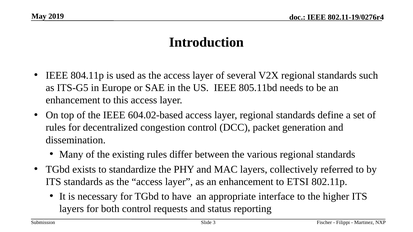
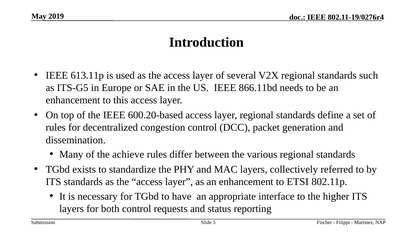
804.11p: 804.11p -> 613.11p (87, 76)
805.11bd: 805.11bd -> 866.11bd (258, 88)
604.02-based: 604.02-based -> 600.20-based (155, 115)
existing: existing -> achieve (128, 155)
